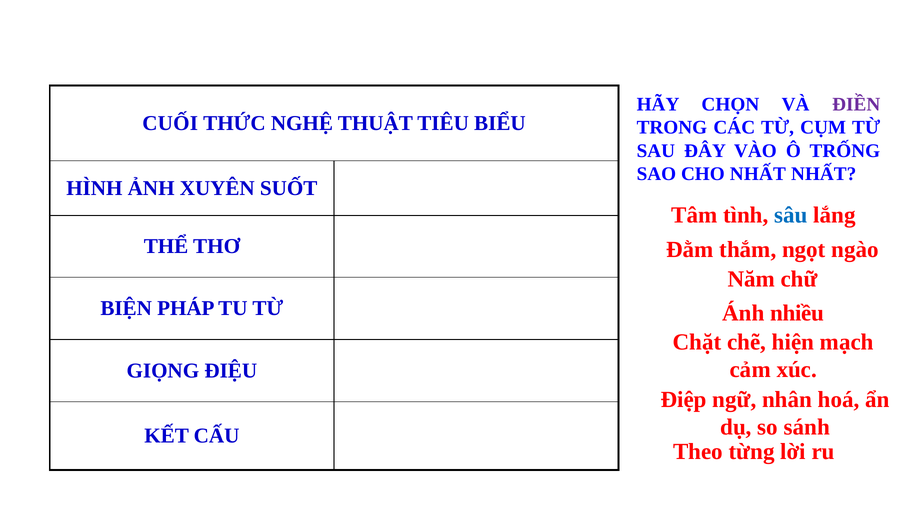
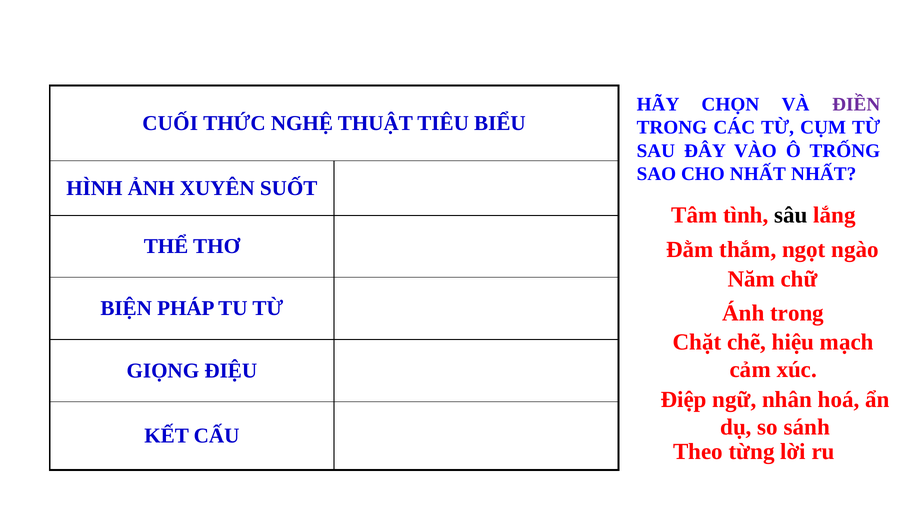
sâu colour: blue -> black (791, 215)
Ánh nhiều: nhiều -> trong (797, 313)
hiện: hiện -> hiệu (793, 342)
